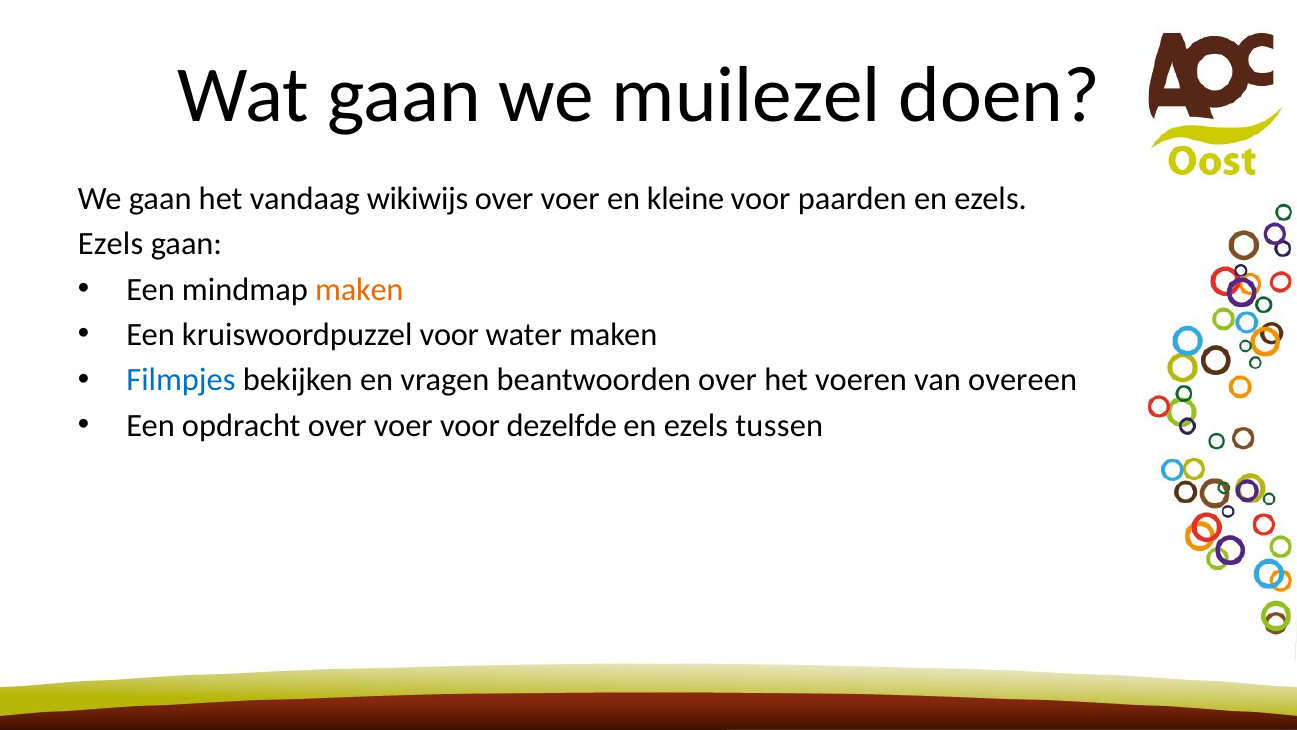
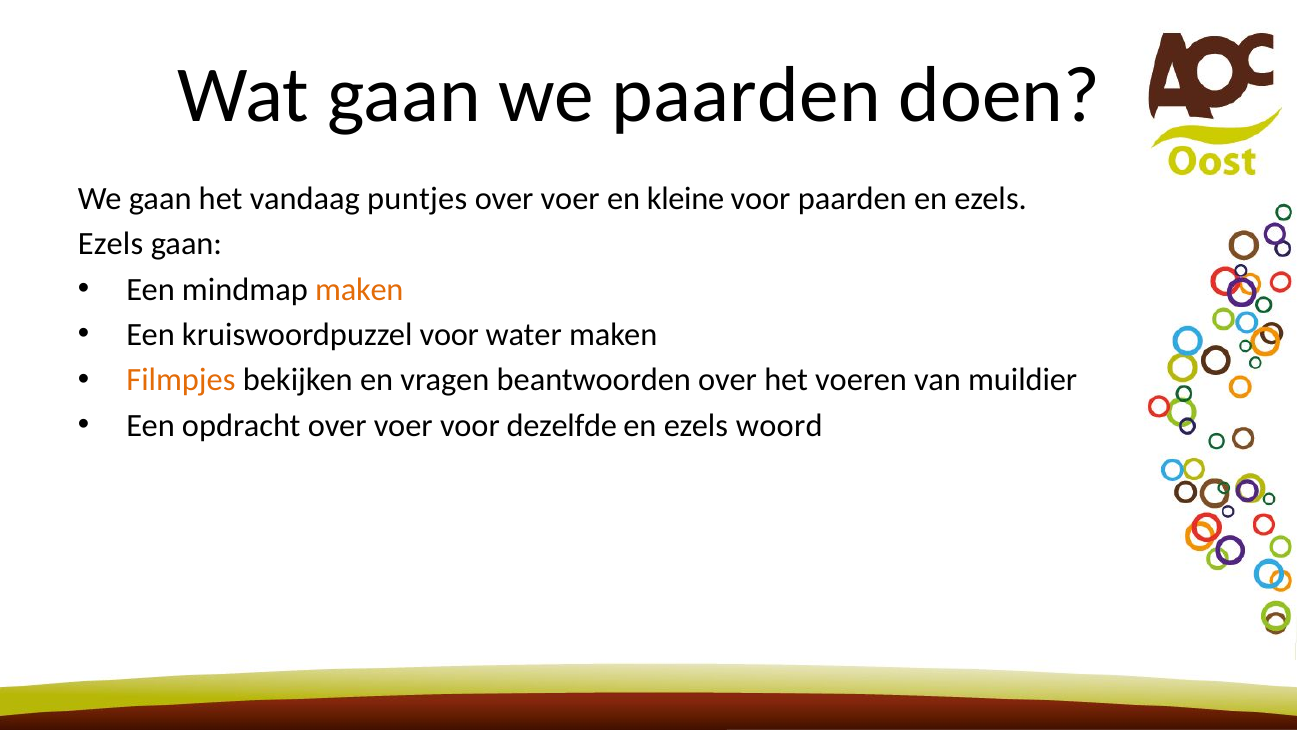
we muilezel: muilezel -> paarden (746, 96)
wikiwijs: wikiwijs -> puntjes (417, 198)
Filmpjes colour: blue -> orange (181, 380)
overeen: overeen -> muildier (1023, 380)
tussen: tussen -> woord (779, 425)
